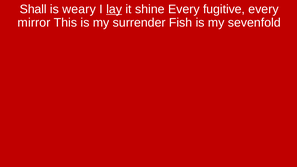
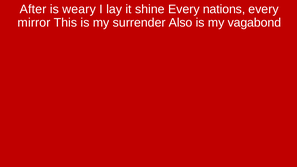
Shall: Shall -> After (33, 9)
lay underline: present -> none (114, 9)
fugitive: fugitive -> nations (224, 9)
Fish: Fish -> Also (181, 23)
sevenfold: sevenfold -> vagabond (254, 23)
